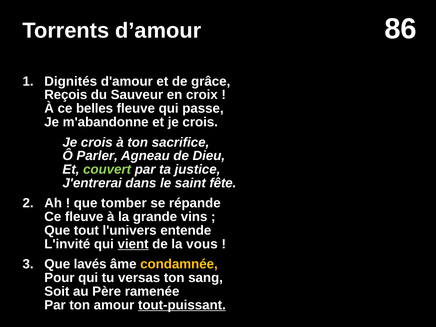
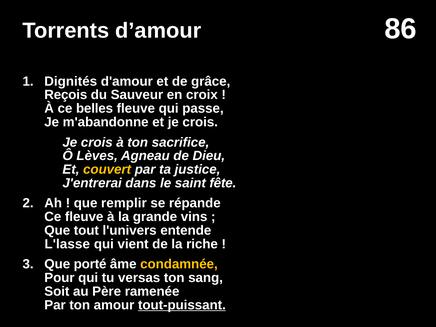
Parler: Parler -> Lèves (97, 156)
couvert colour: light green -> yellow (107, 169)
tomber: tomber -> remplir (124, 203)
L'invité: L'invité -> L'lasse (67, 244)
vient underline: present -> none (133, 244)
vous: vous -> riche (202, 244)
lavés: lavés -> porté (90, 264)
